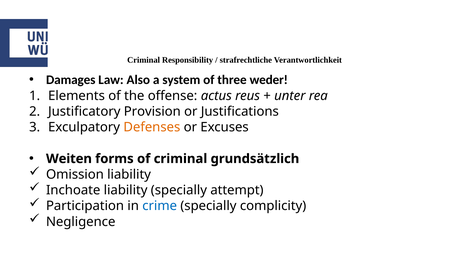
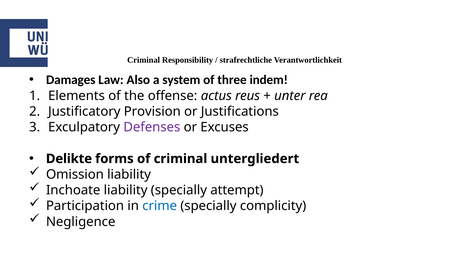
weder: weder -> indem (269, 80)
Defenses colour: orange -> purple (152, 127)
Weiten: Weiten -> Delikte (69, 159)
grundsätzlich: grundsätzlich -> untergliedert (255, 159)
